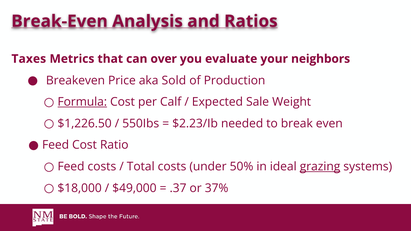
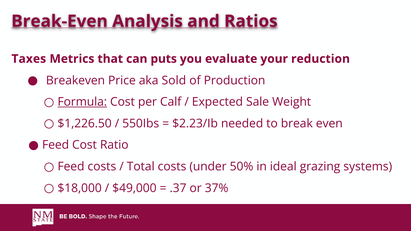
over: over -> puts (164, 59)
neighbors: neighbors -> reduction (321, 59)
grazing underline: present -> none (320, 167)
